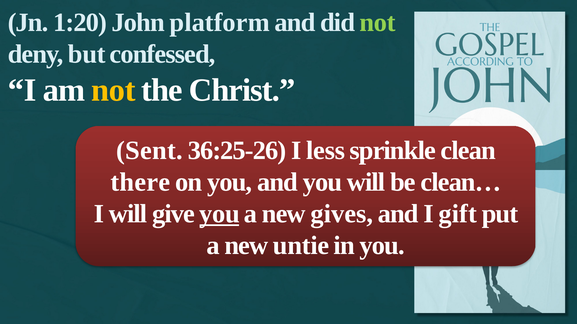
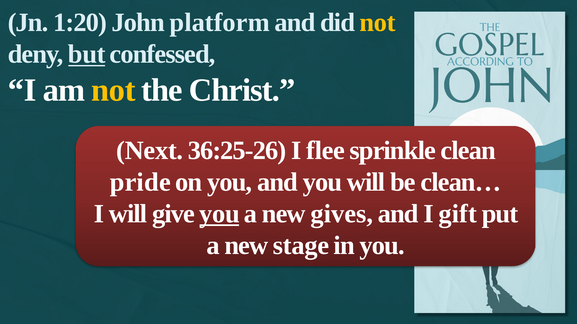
not colour: light green -> yellow (378, 23)
but underline: none -> present (87, 54)
Sent: Sent -> Next (150, 151)
less: less -> flee (326, 151)
there: there -> pride (140, 182)
untie: untie -> stage (301, 246)
